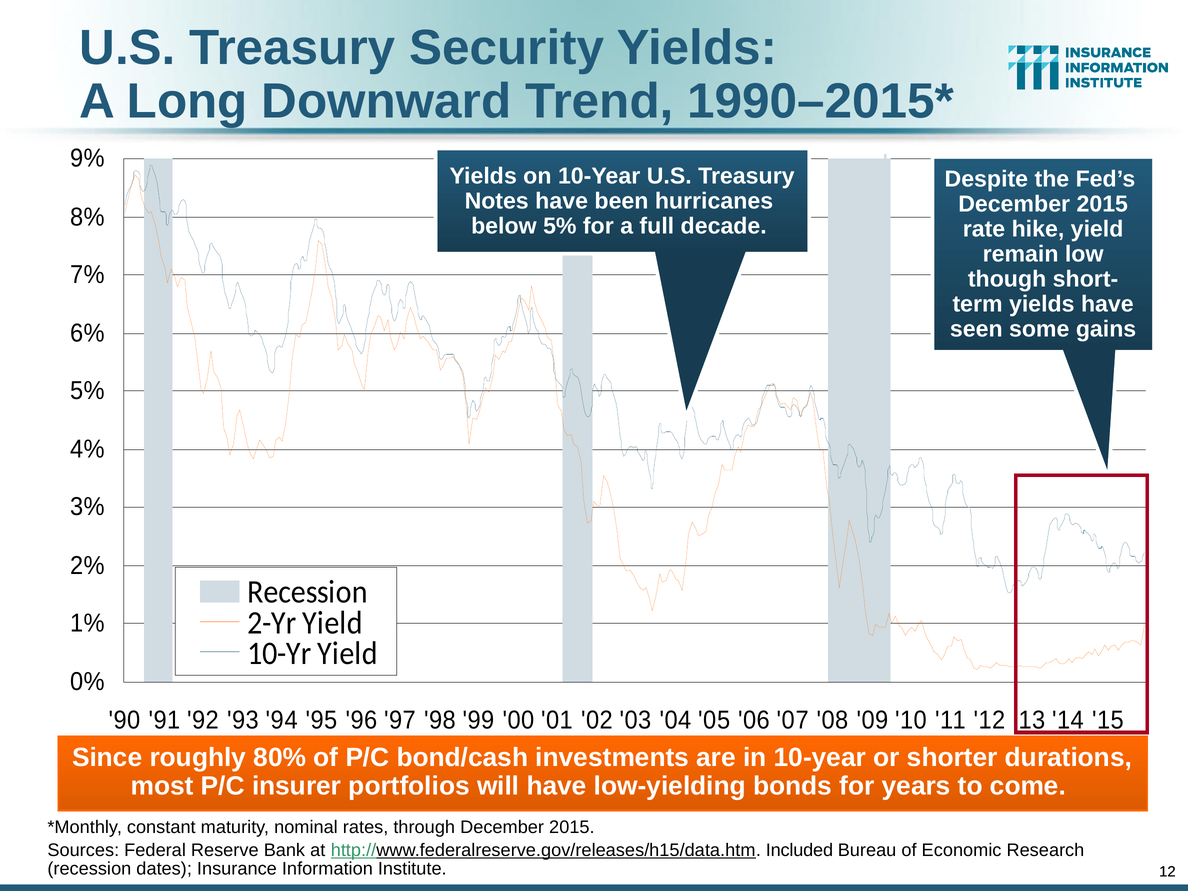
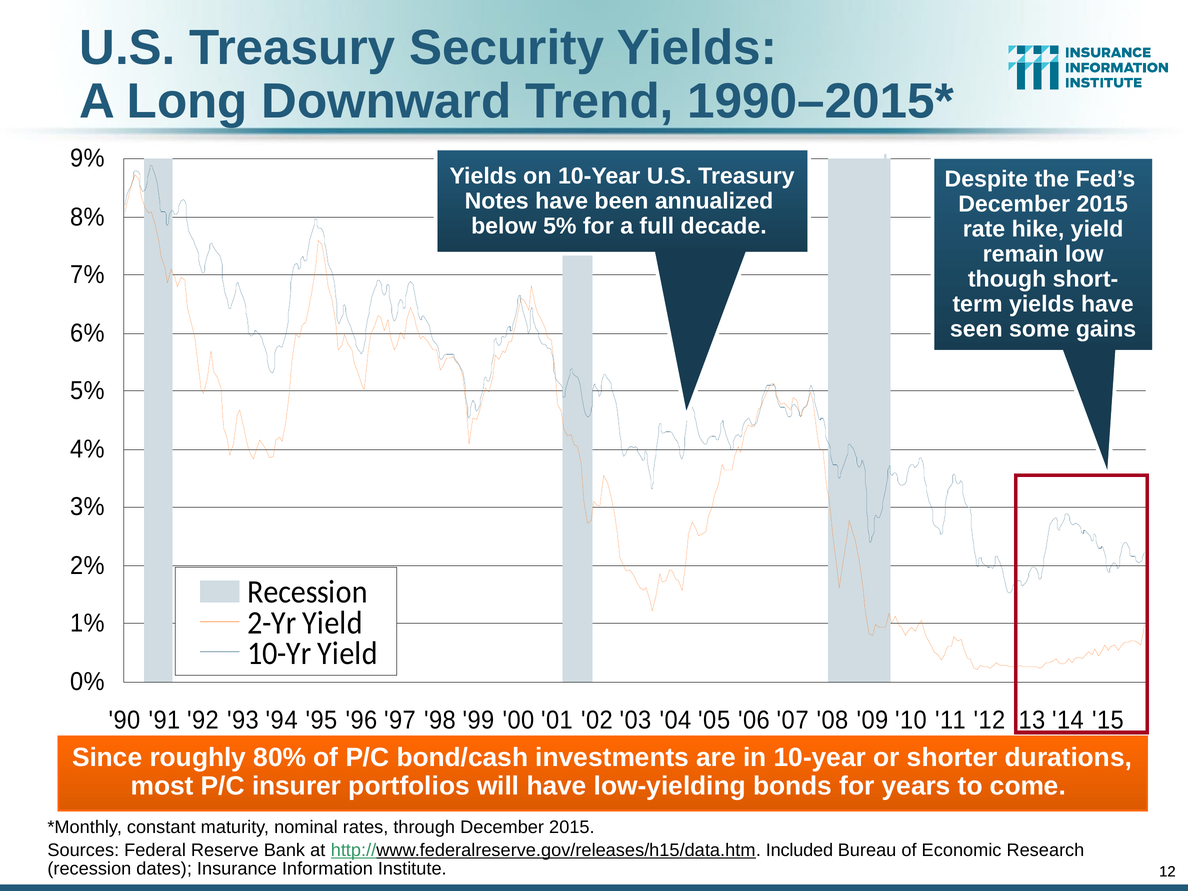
hurricanes: hurricanes -> annualized (714, 201)
